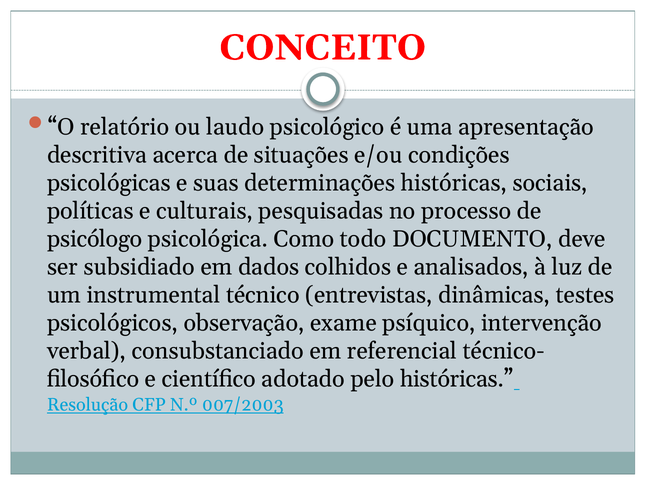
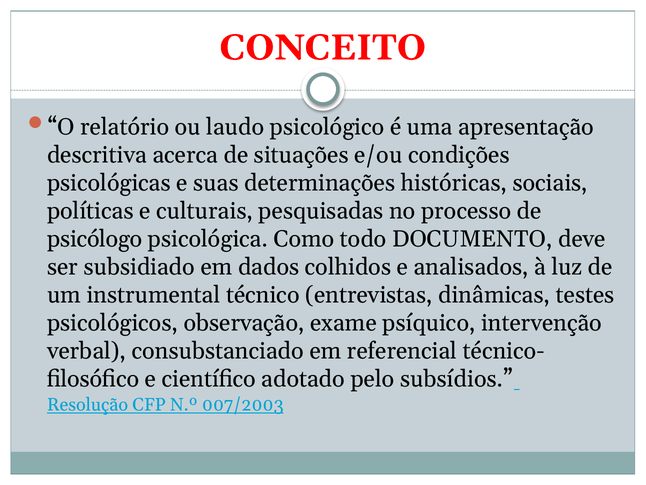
pelo históricas: históricas -> subsídios (456, 378)
